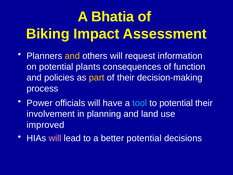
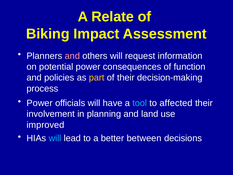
Bhatia: Bhatia -> Relate (113, 17)
and colour: yellow -> pink (72, 56)
potential plants: plants -> power (88, 67)
to potential: potential -> affected (176, 103)
will colour: pink -> light blue (55, 138)
better potential: potential -> between (144, 138)
